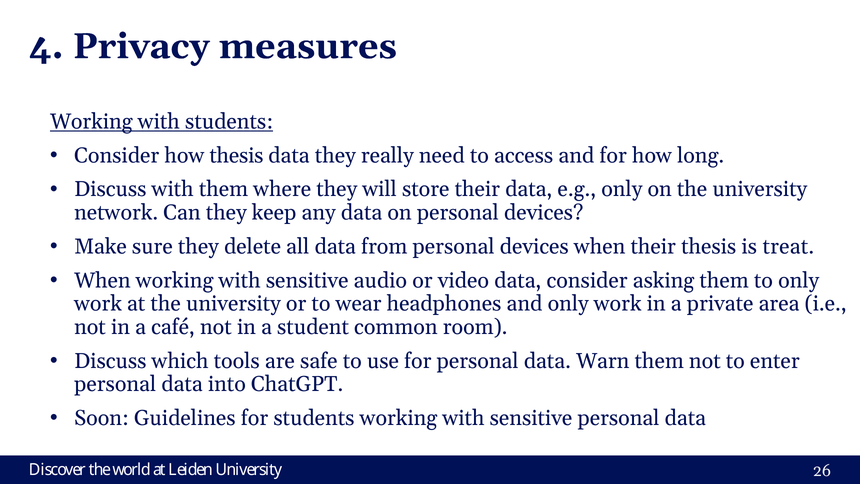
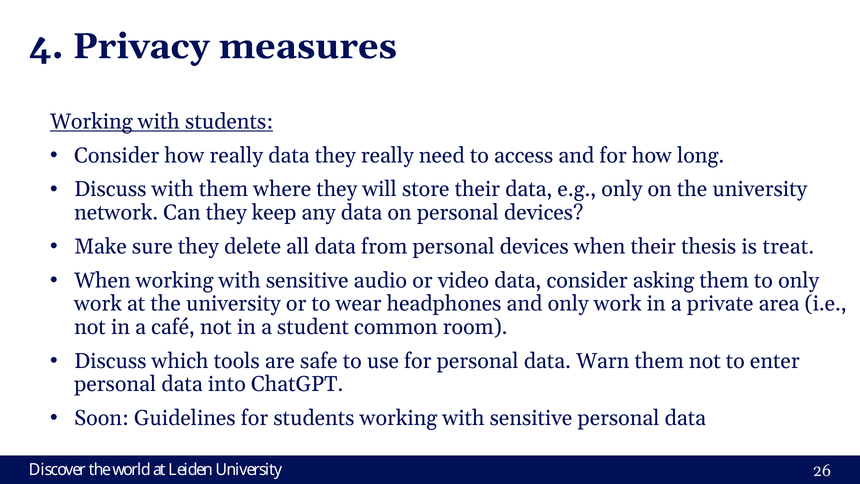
how thesis: thesis -> really (236, 155)
